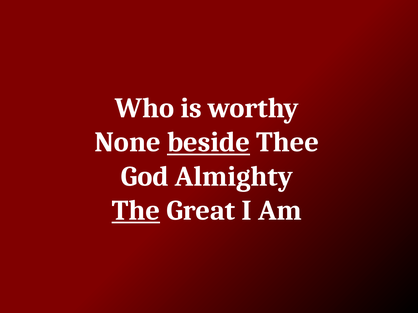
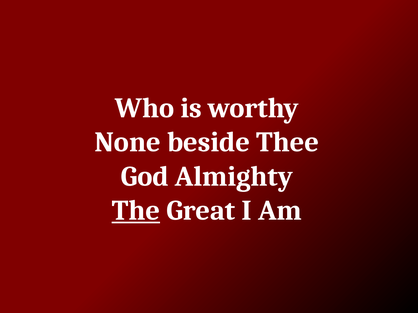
beside underline: present -> none (208, 142)
